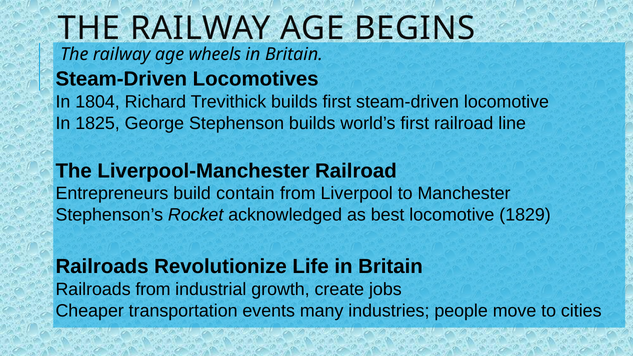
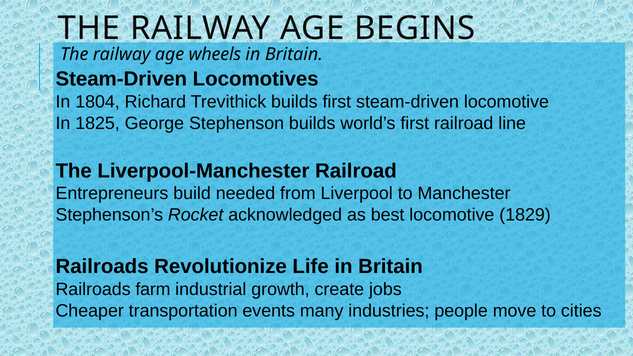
contain: contain -> needed (245, 194)
Railroads from: from -> farm (153, 289)
